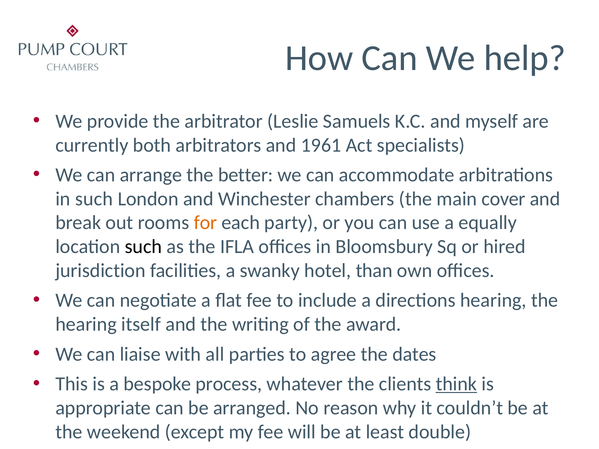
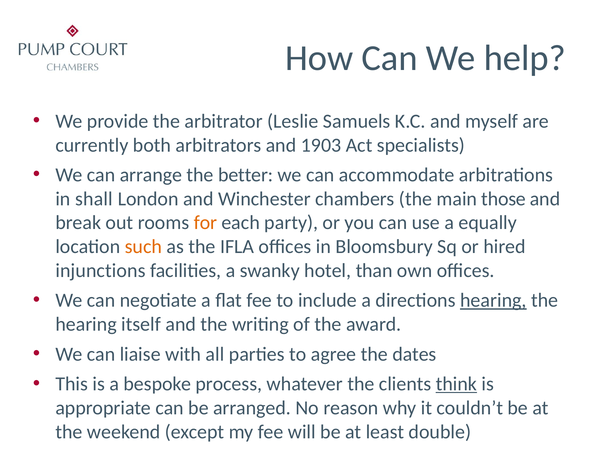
1961: 1961 -> 1903 (321, 145)
in such: such -> shall (94, 199)
cover: cover -> those (504, 199)
such colour: black -> orange (143, 247)
jurisdiction: jurisdiction -> injunctions (100, 271)
hearing underline: none -> present (493, 301)
